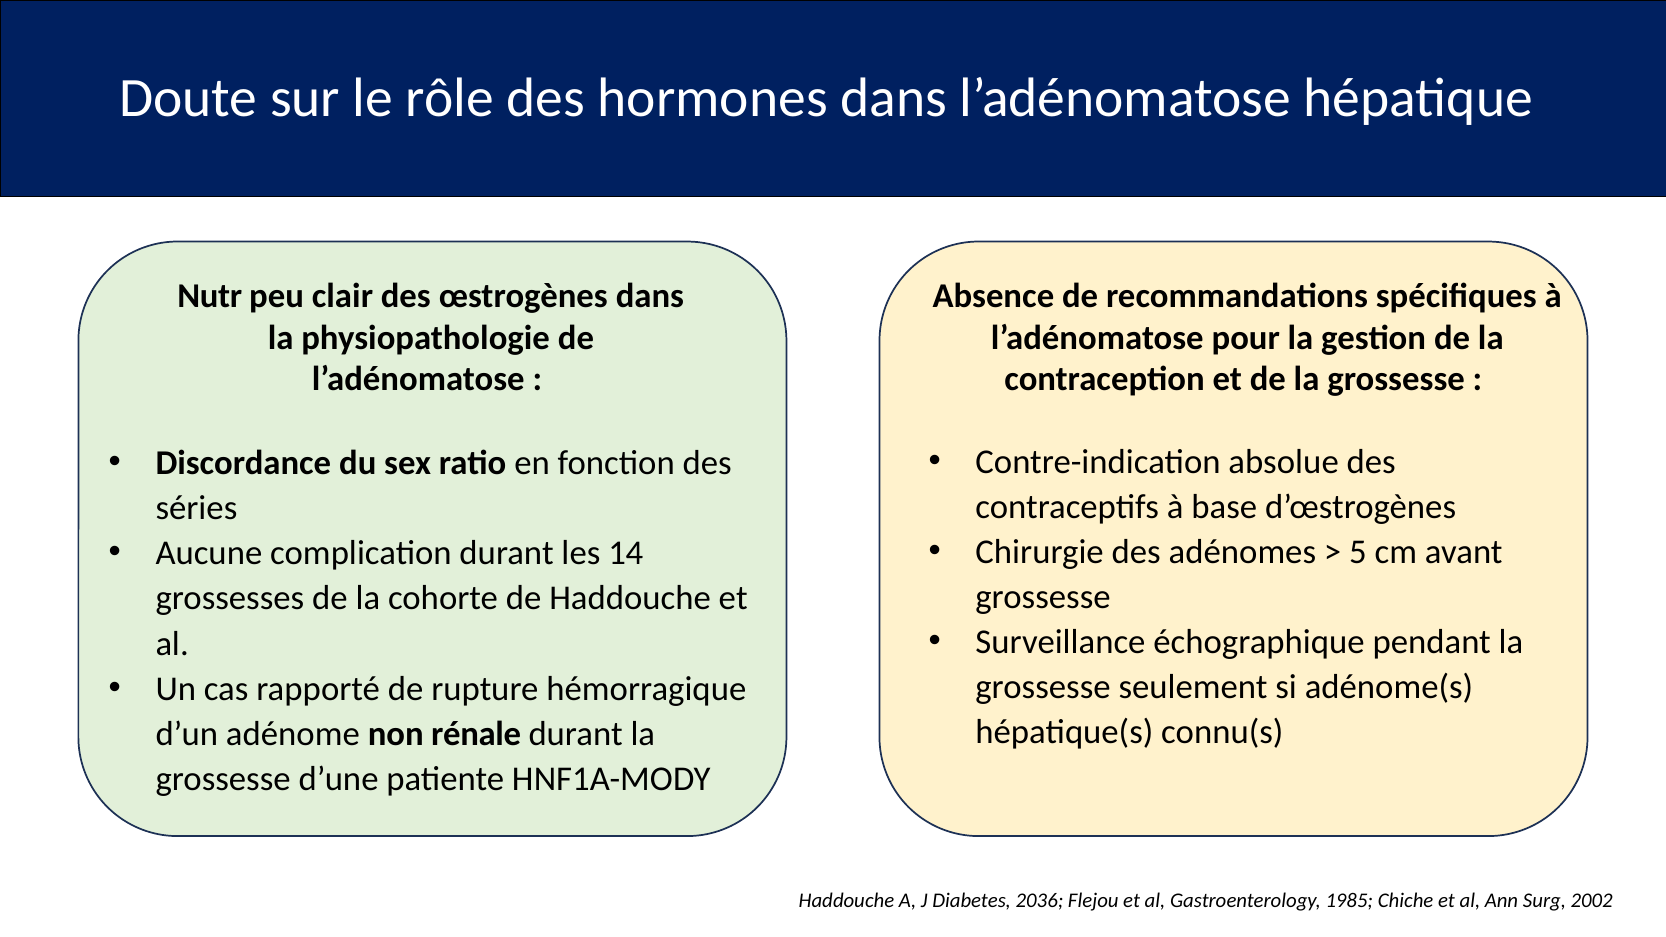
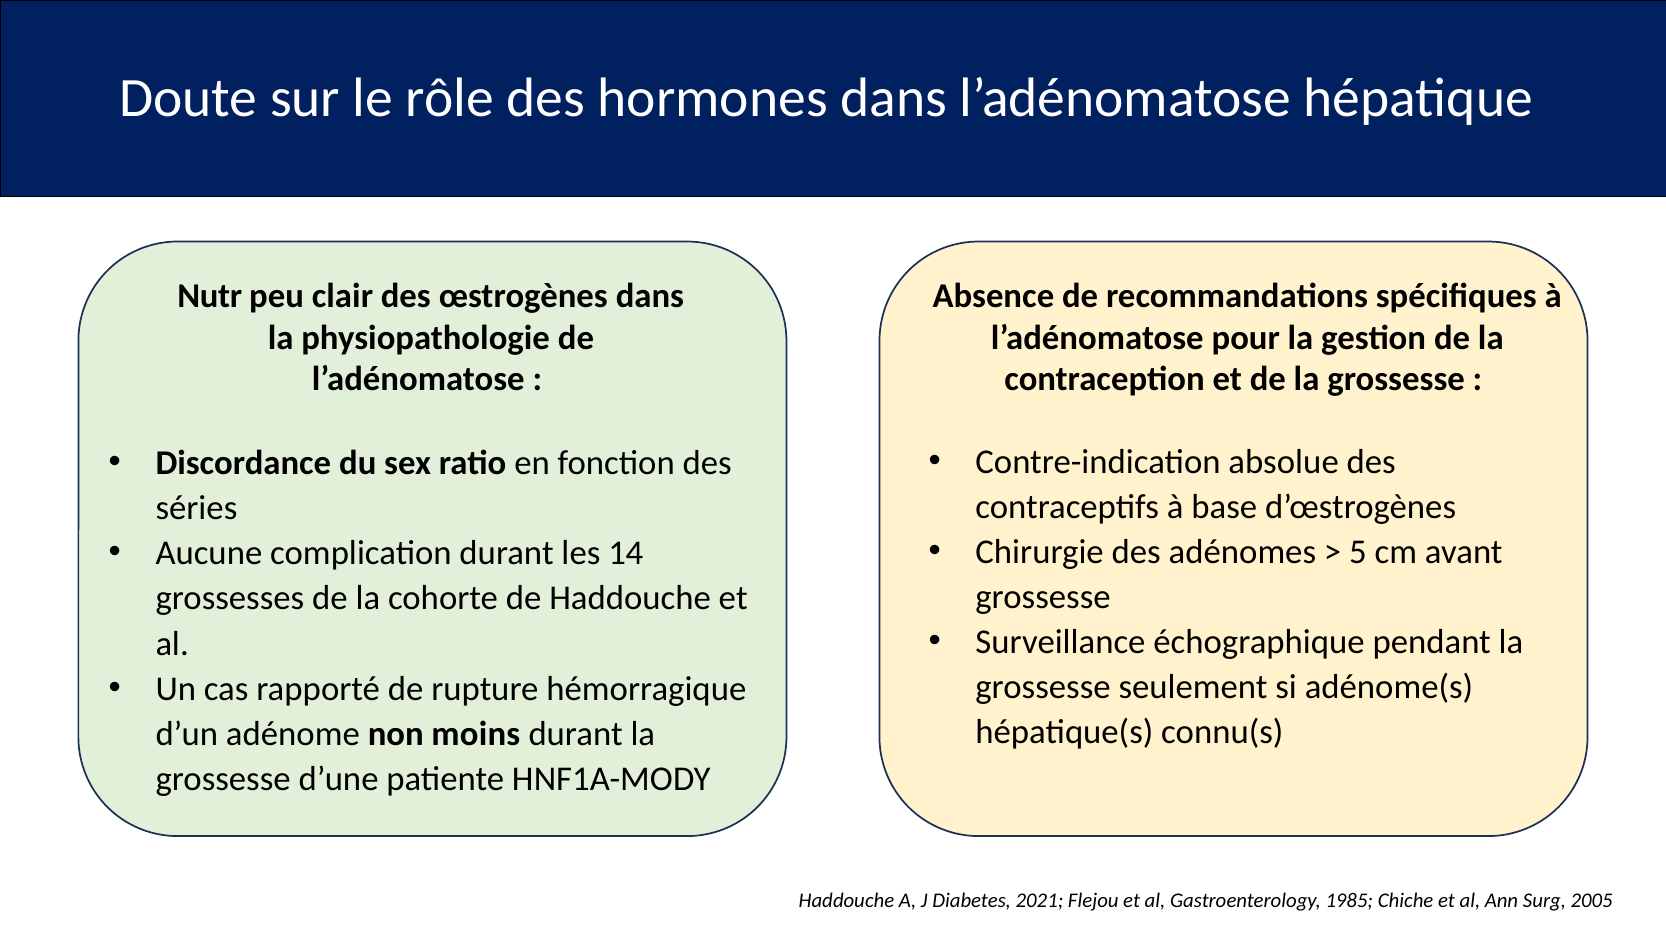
rénale: rénale -> moins (476, 734)
2036: 2036 -> 2021 (1040, 901)
2002: 2002 -> 2005 (1592, 901)
